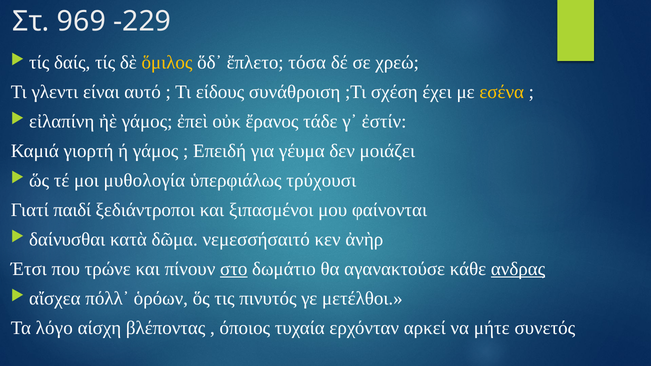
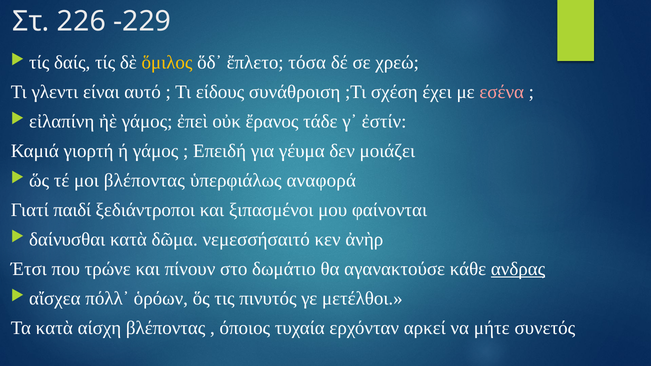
969: 969 -> 226 (81, 22)
εσένα colour: yellow -> pink (502, 92)
μοι μυθολογία: μυθολογία -> βλέποντας (144, 181)
τρύχουσι: τρύχουσι -> αναφορά (321, 181)
στο underline: present -> none (234, 269)
Τα λόγο: λόγο -> κατὰ (54, 328)
